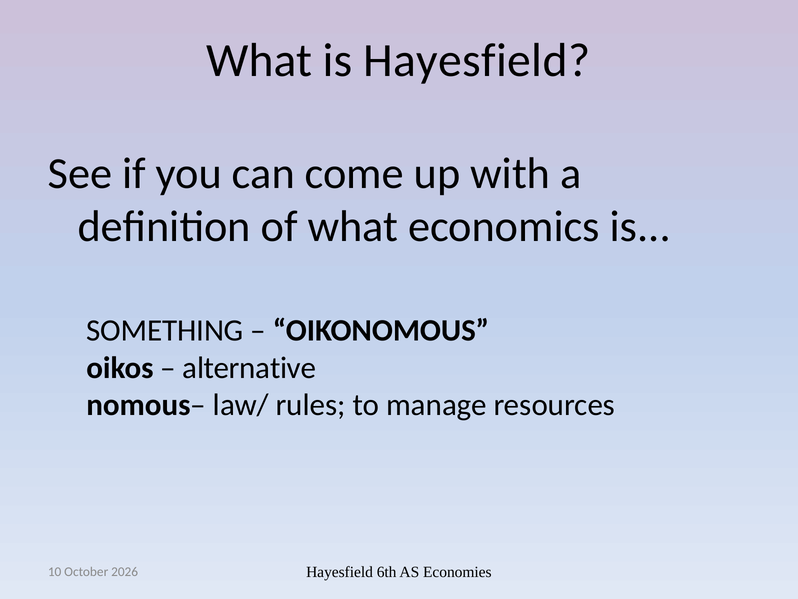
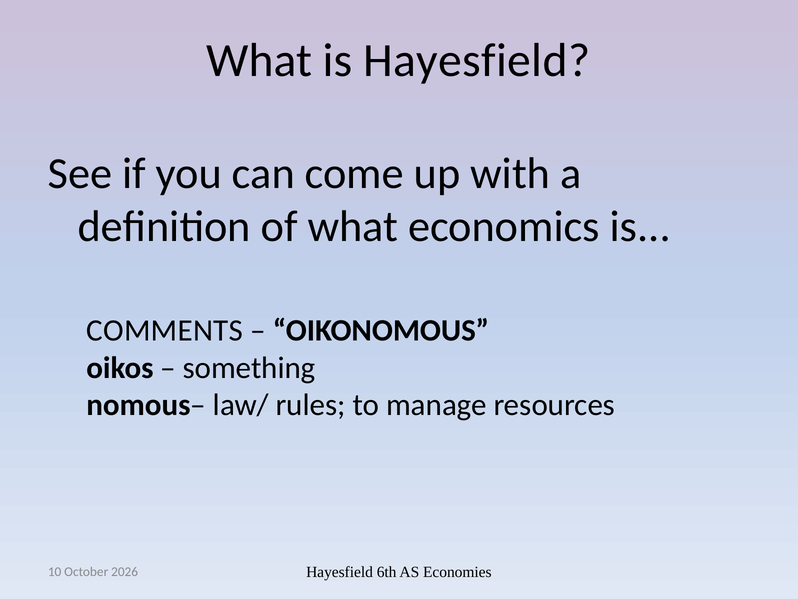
SOMETHING: SOMETHING -> COMMENTS (165, 330)
alternative: alternative -> something (249, 367)
